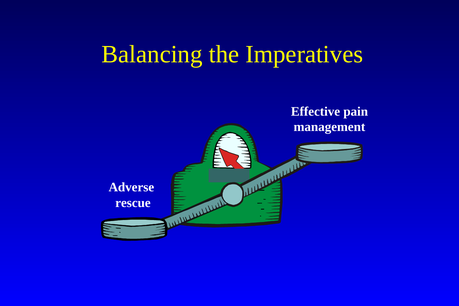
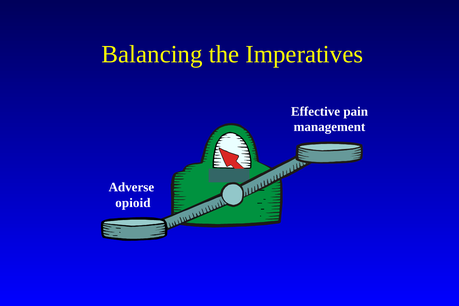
rescue: rescue -> opioid (133, 203)
